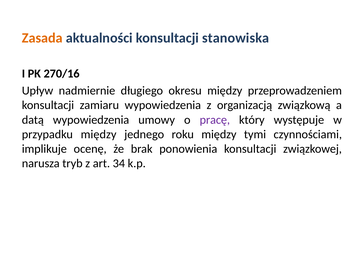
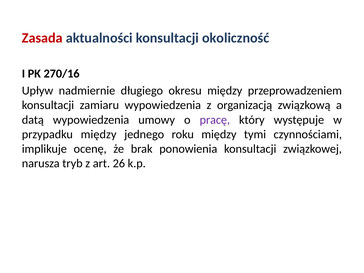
Zasada colour: orange -> red (42, 38)
stanowiska: stanowiska -> okoliczność (236, 38)
34: 34 -> 26 (119, 163)
